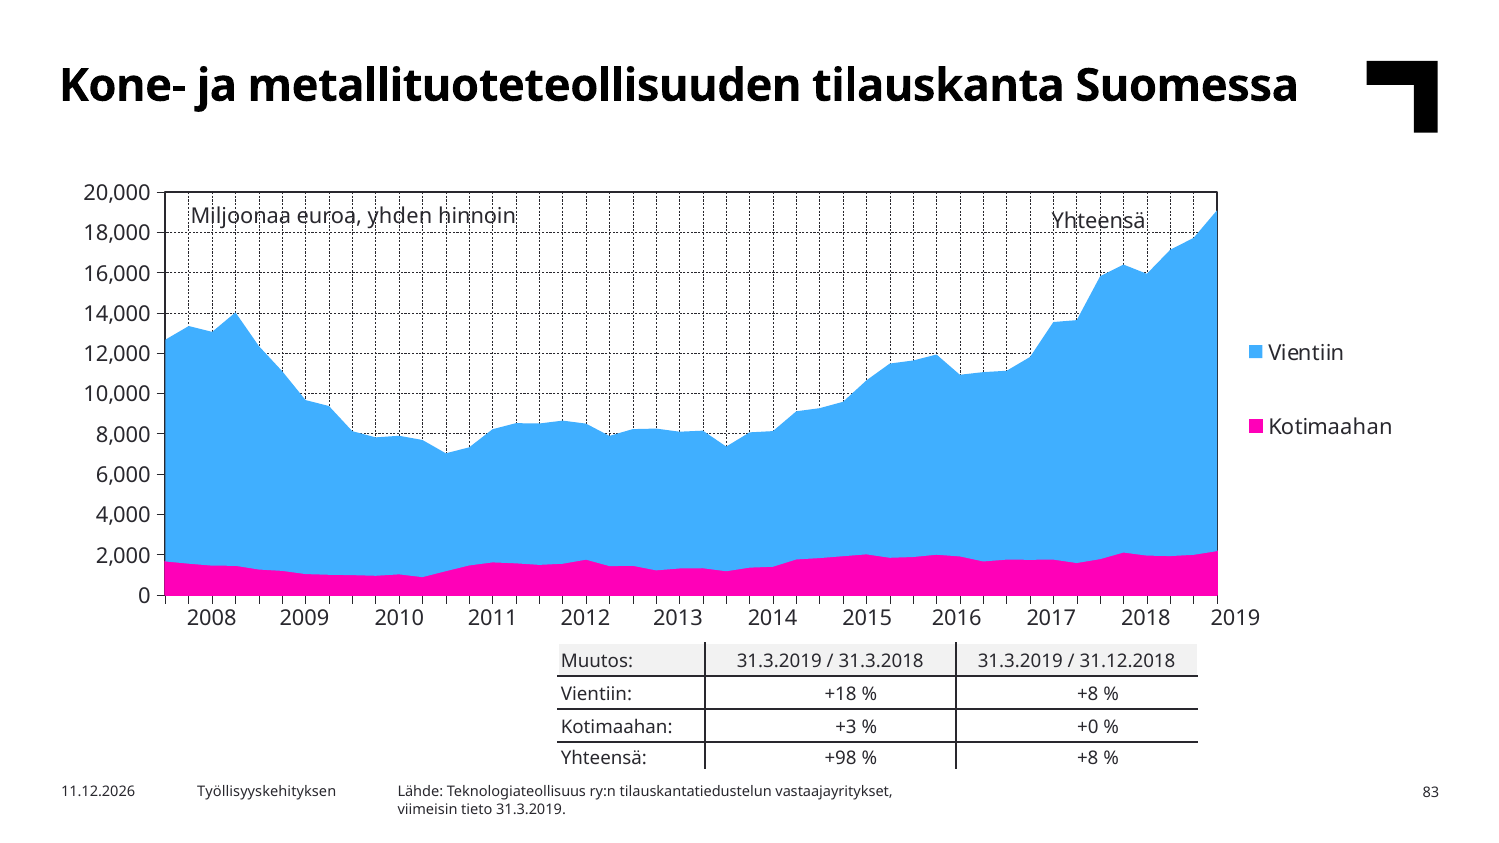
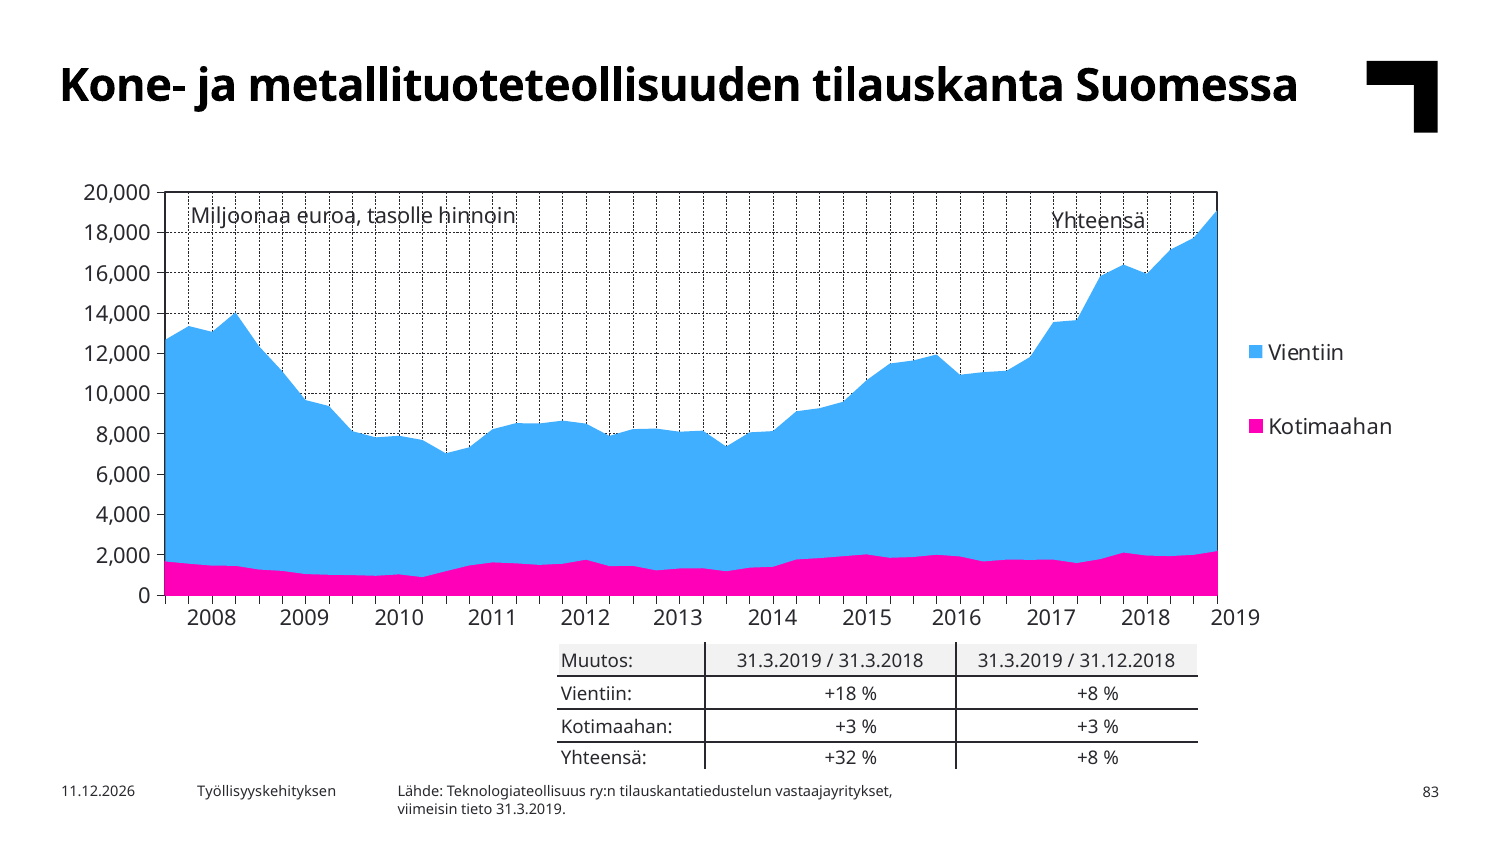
yhden: yhden -> tasolle (400, 217)
+0: +0 -> +3 (1088, 728)
+98: +98 -> +32 (841, 758)
